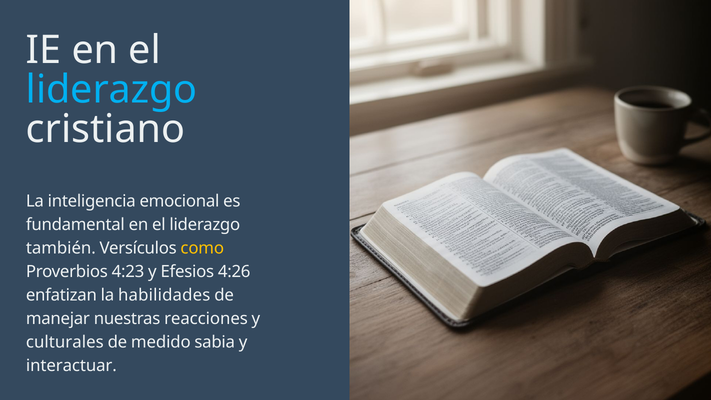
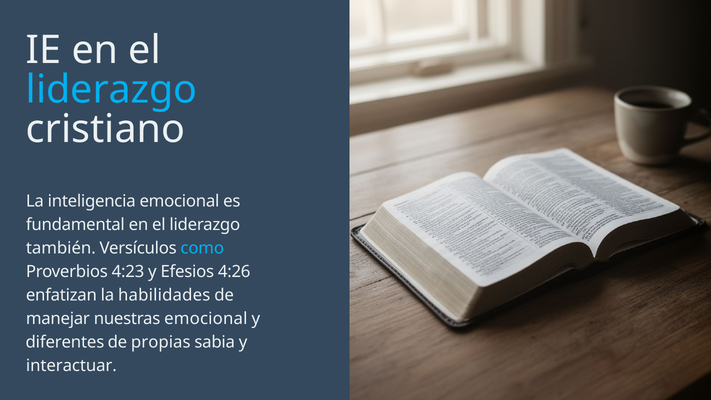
como colour: yellow -> light blue (202, 248)
nuestras reacciones: reacciones -> emocional (206, 319)
culturales: culturales -> diferentes (65, 342)
medido: medido -> propias (161, 342)
